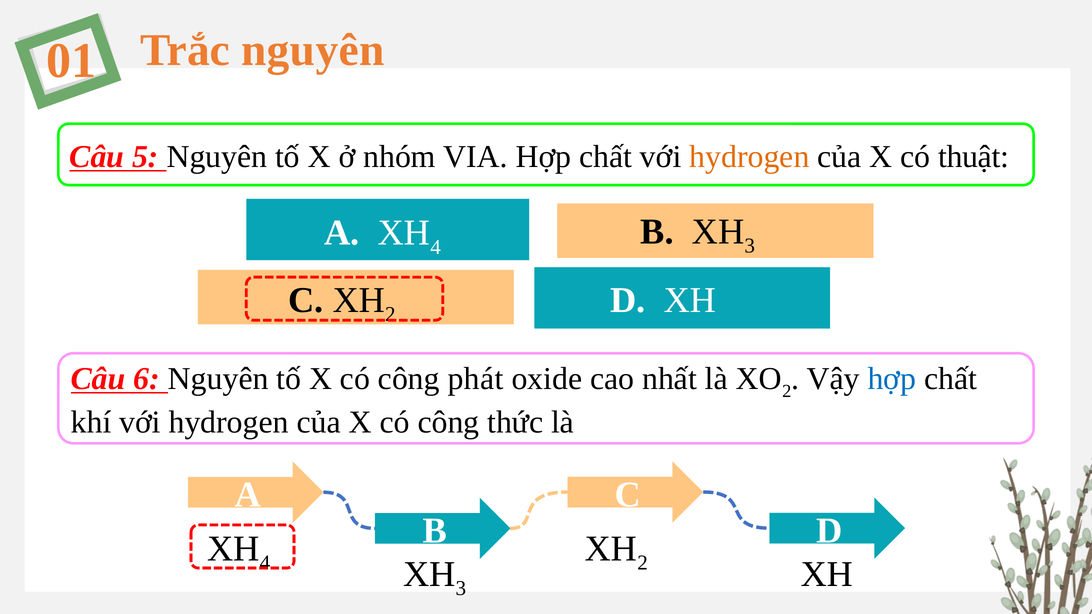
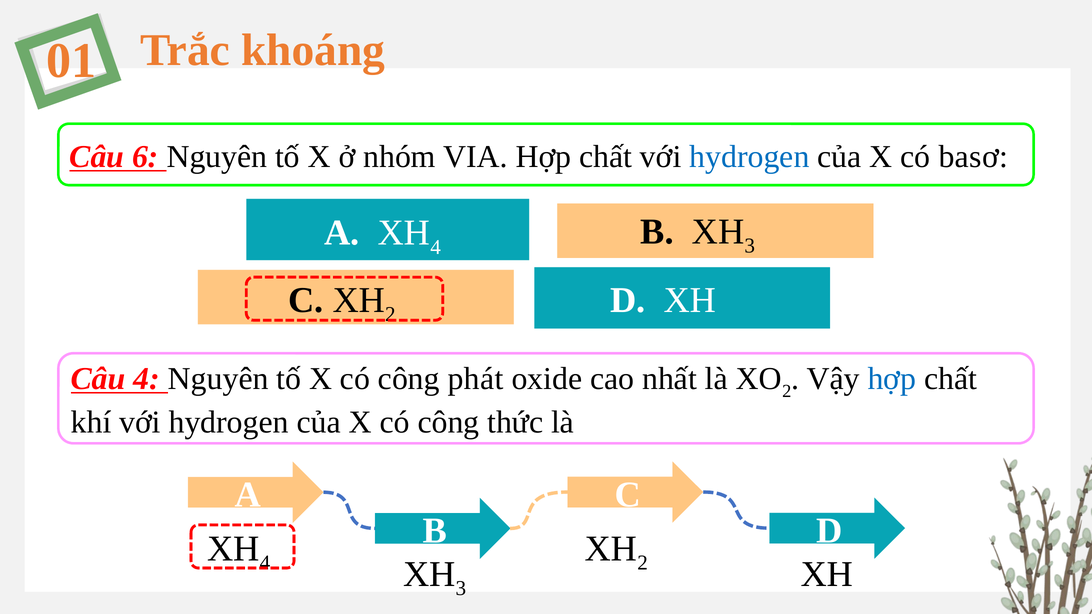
Trắc nguyên: nguyên -> khoáng (313, 50)
5: 5 -> 6 (145, 157)
hydrogen colour: orange -> blue (749, 157)
thuật: thuật -> basơ (973, 157)
Câu 6: 6 -> 4 (147, 379)
